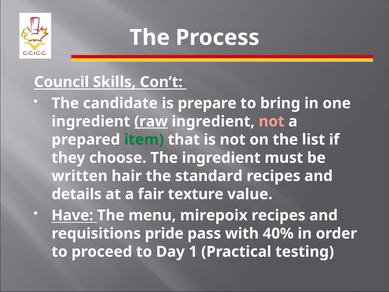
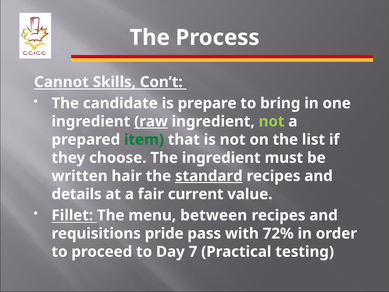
Council: Council -> Cannot (61, 82)
not colour: pink -> light green (272, 121)
standard underline: none -> present (209, 176)
texture: texture -> current (196, 194)
Have: Have -> Fillet (72, 215)
mirepoix: mirepoix -> between (214, 215)
40%: 40% -> 72% (278, 233)
1: 1 -> 7 (193, 252)
